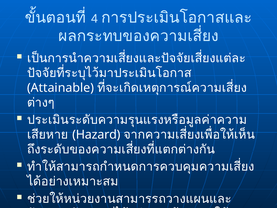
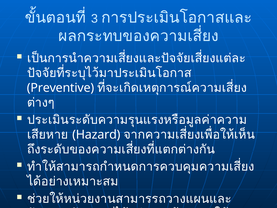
4: 4 -> 3 (94, 19)
Attainable: Attainable -> Preventive (61, 88)
